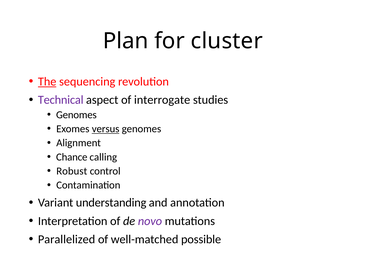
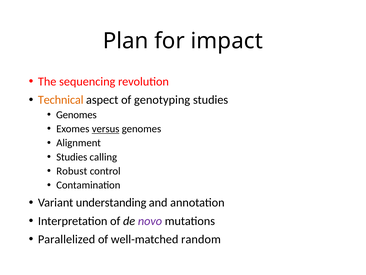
cluster: cluster -> impact (227, 41)
The underline: present -> none (47, 81)
Technical colour: purple -> orange (61, 100)
interrogate: interrogate -> genotyping (162, 100)
Chance: Chance -> Studies (72, 157)
possible: possible -> random (201, 239)
